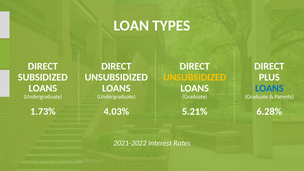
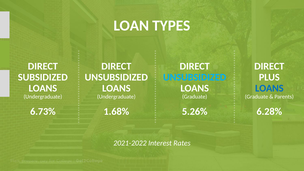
UNSUBSIDIZED colour: yellow -> light blue (195, 77)
1.73%: 1.73% -> 6.73% (43, 111)
4.03%: 4.03% -> 1.68% (116, 111)
5.21%: 5.21% -> 5.26% (195, 111)
